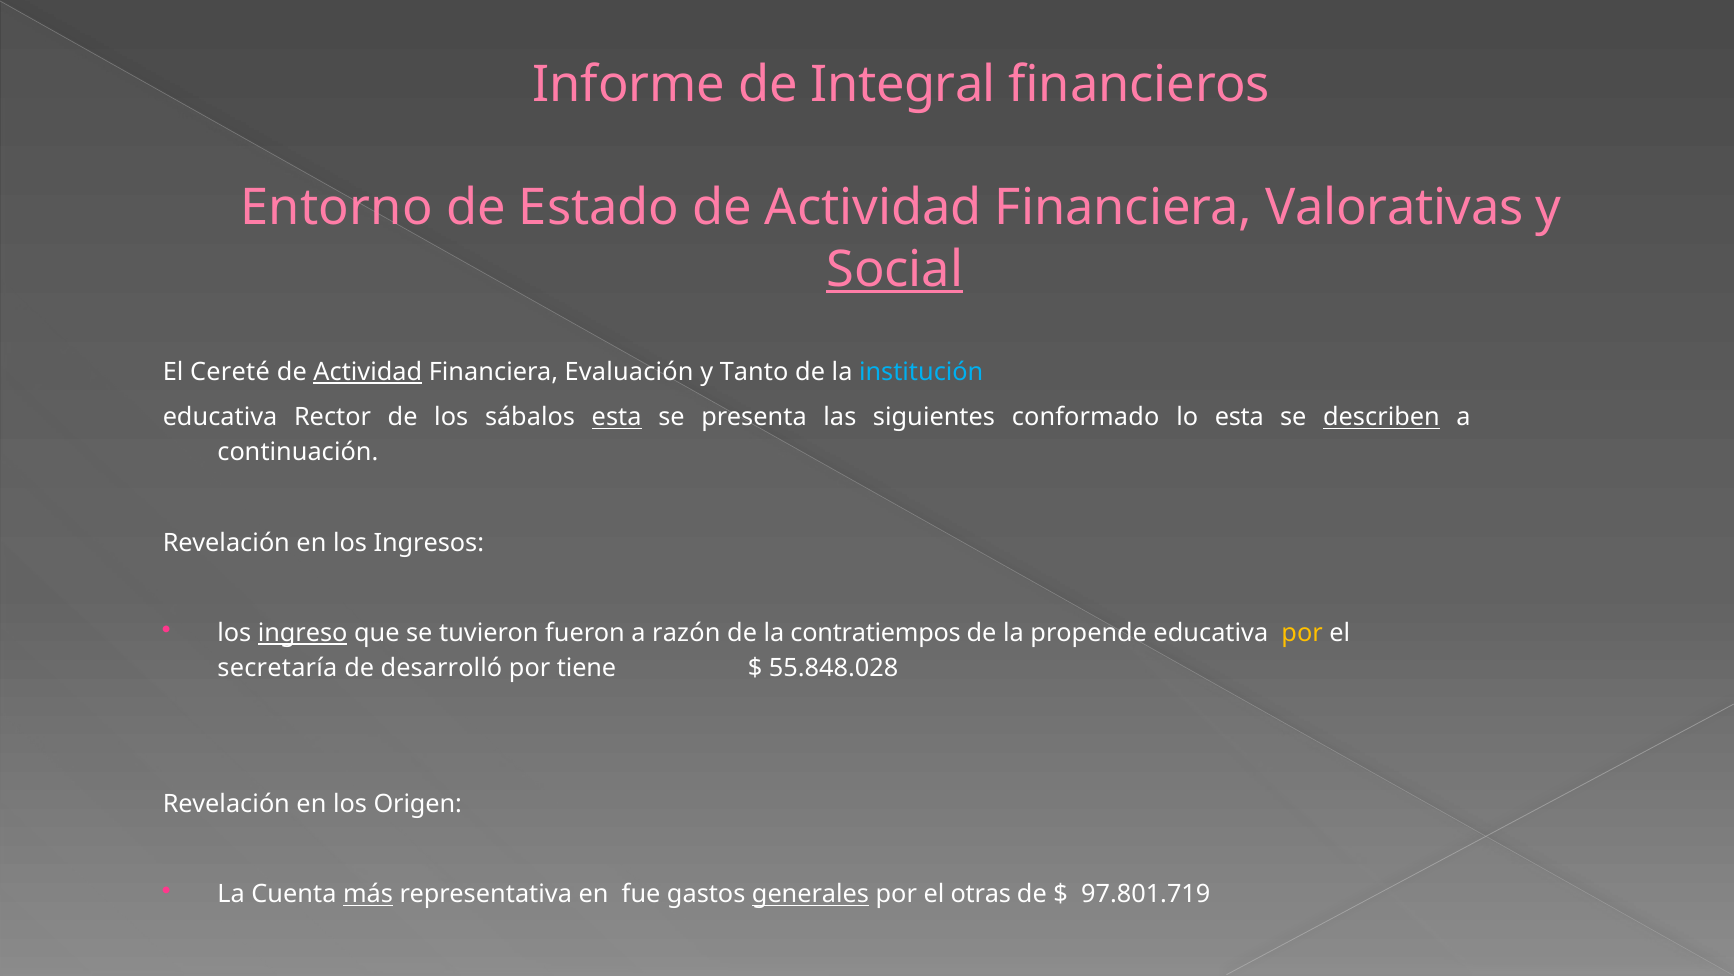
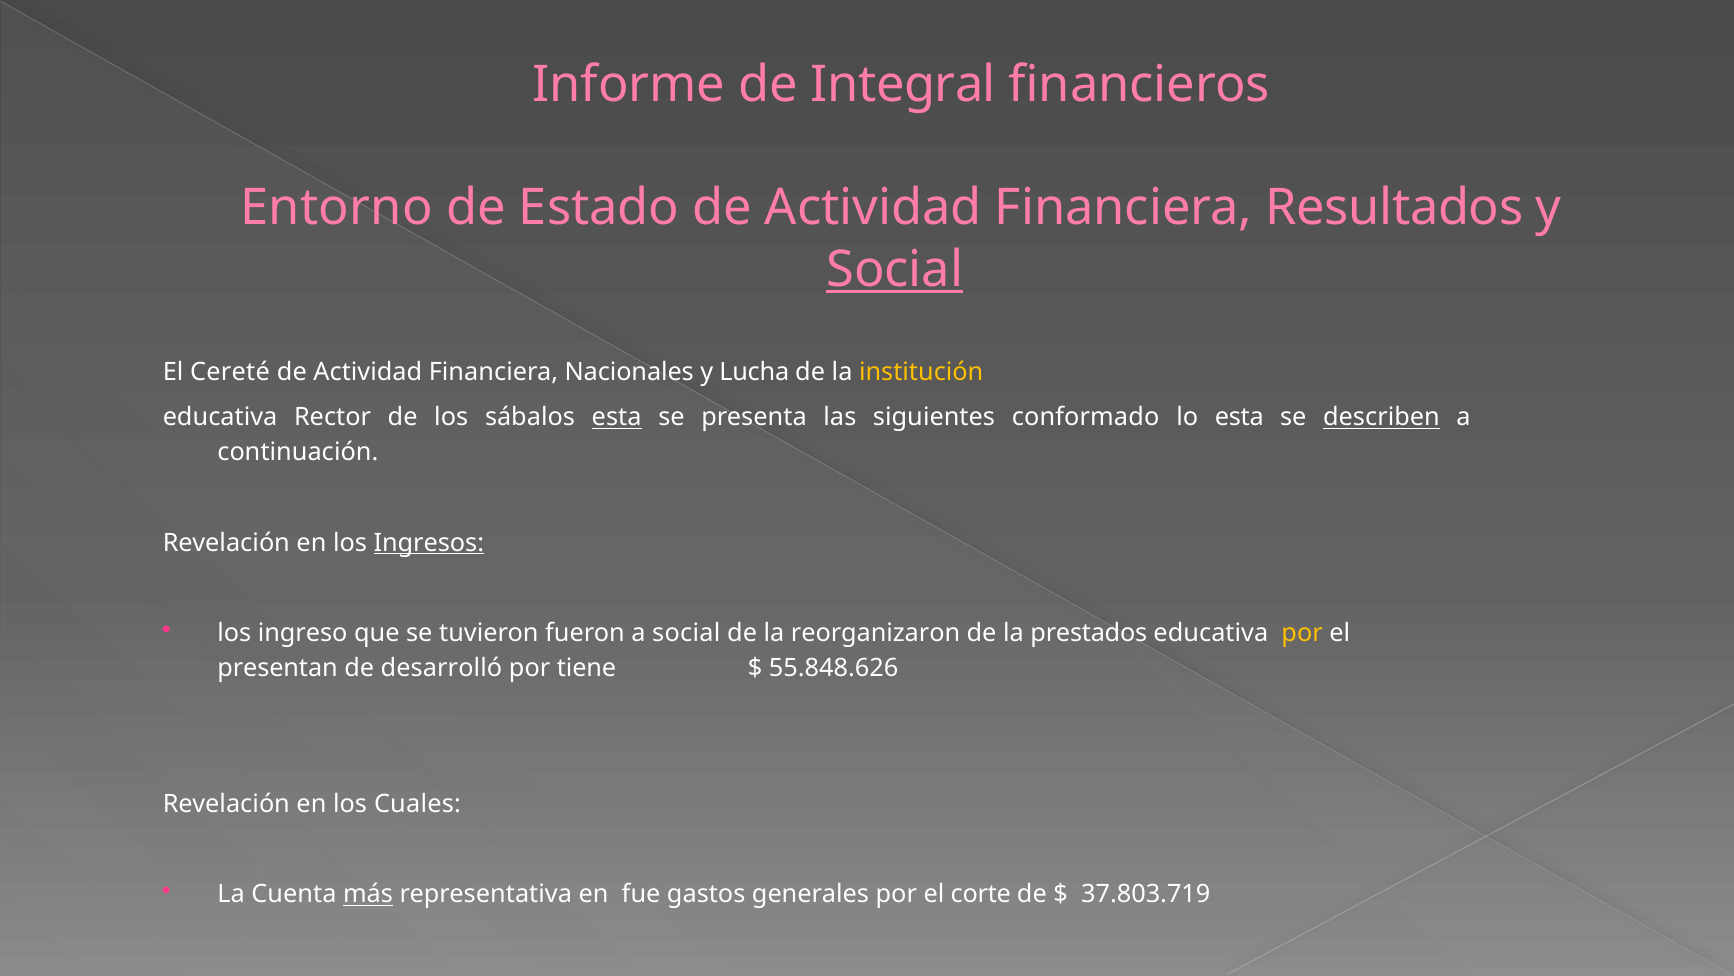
Valorativas: Valorativas -> Resultados (1394, 208)
Actividad underline: present -> none (368, 372)
Evaluación: Evaluación -> Nacionales (629, 372)
Tanto: Tanto -> Lucha (754, 372)
institución colour: light blue -> yellow (921, 372)
Ingresos underline: none -> present (429, 542)
ingreso underline: present -> none (303, 633)
a razón: razón -> social (686, 633)
contratiempos: contratiempos -> reorganizaron (876, 633)
propende: propende -> prestados (1089, 633)
secretaría: secretaría -> presentan (278, 667)
55.848.028: 55.848.028 -> 55.848.626 (834, 667)
Origen: Origen -> Cuales (418, 803)
generales underline: present -> none (810, 894)
otras: otras -> corte (981, 894)
97.801.719: 97.801.719 -> 37.803.719 (1146, 894)
